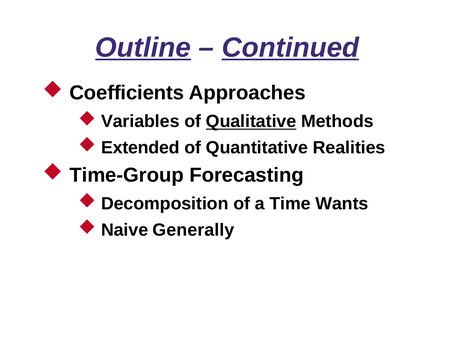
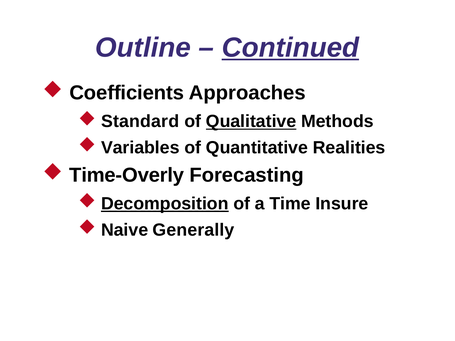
Outline underline: present -> none (143, 48)
Variables: Variables -> Standard (140, 122)
Extended: Extended -> Variables (140, 148)
Time-Group: Time-Group -> Time-Overly (127, 175)
Decomposition underline: none -> present (165, 204)
Wants: Wants -> Insure (342, 204)
